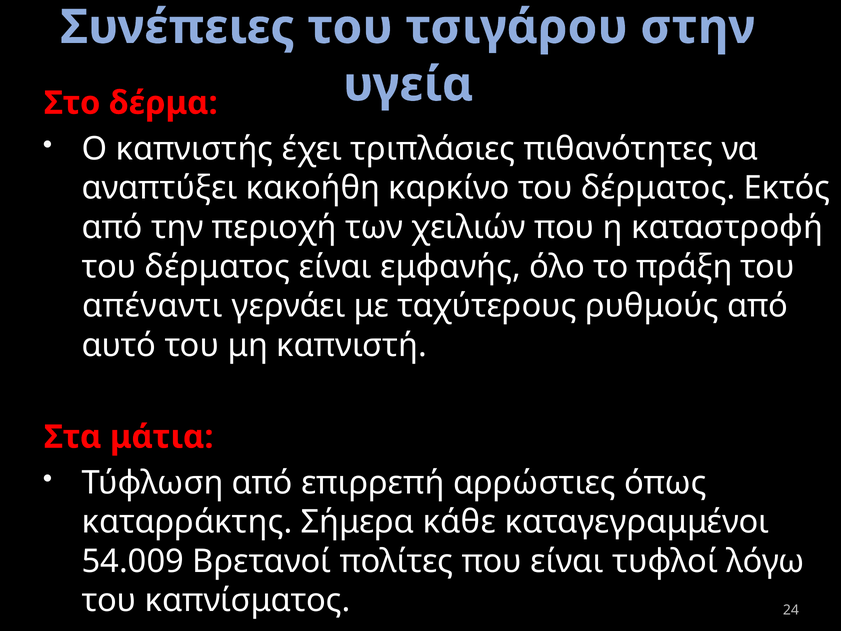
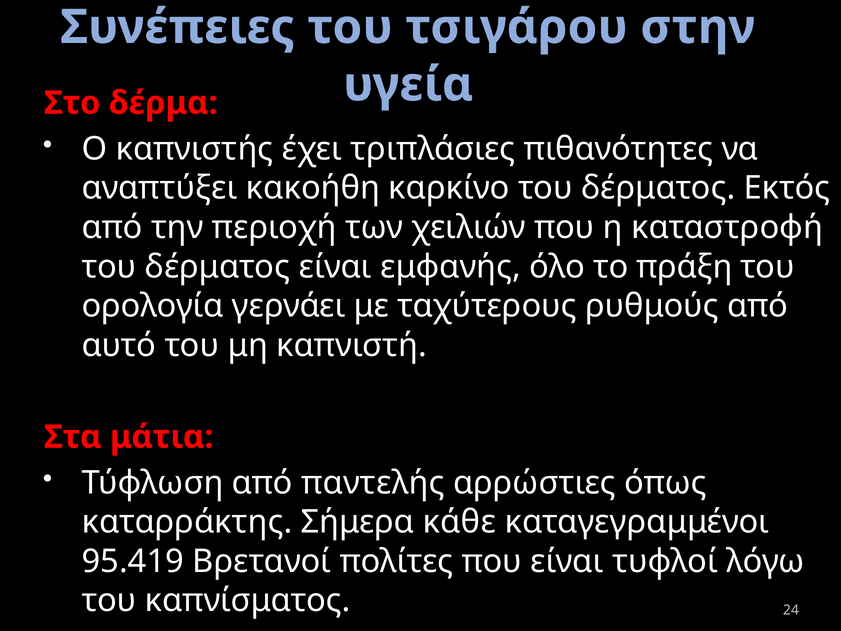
απέναντι: απέναντι -> ορολογία (153, 306)
επιρρεπή: επιρρεπή -> παντελής (373, 483)
54.009: 54.009 -> 95.419 (133, 561)
